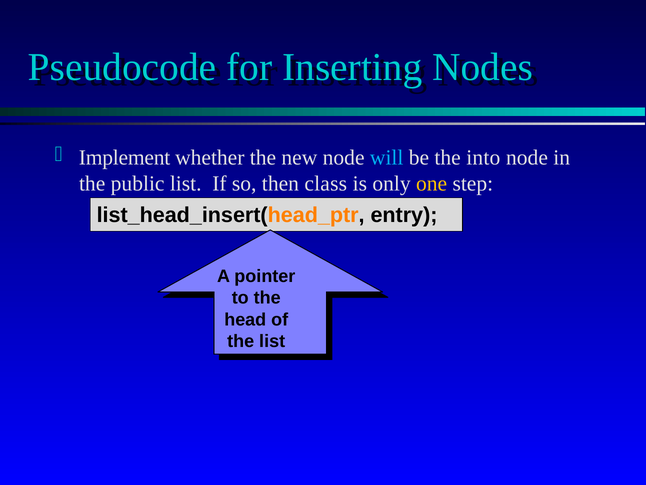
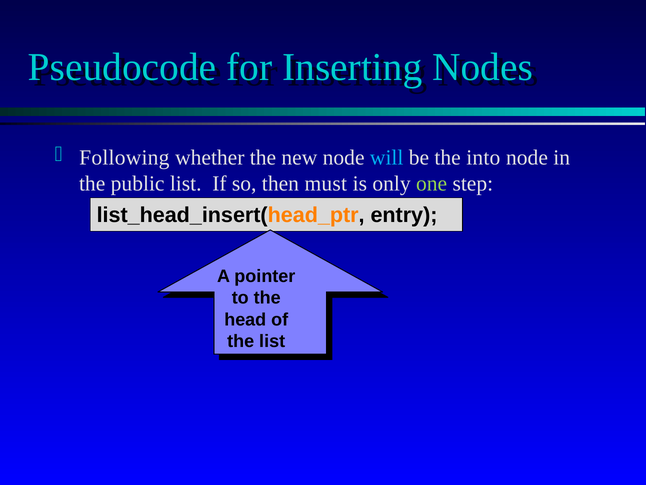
Implement: Implement -> Following (124, 158)
class: class -> must (326, 183)
one colour: yellow -> light green (432, 183)
